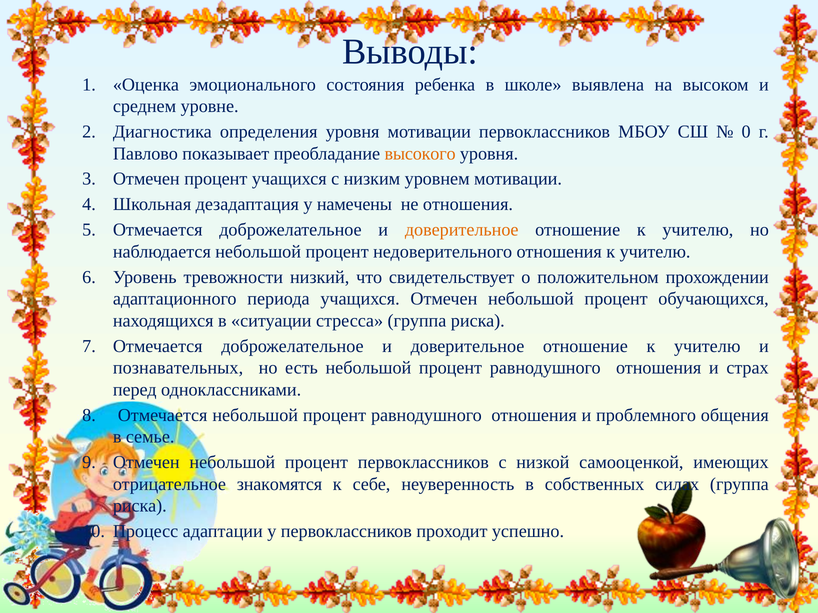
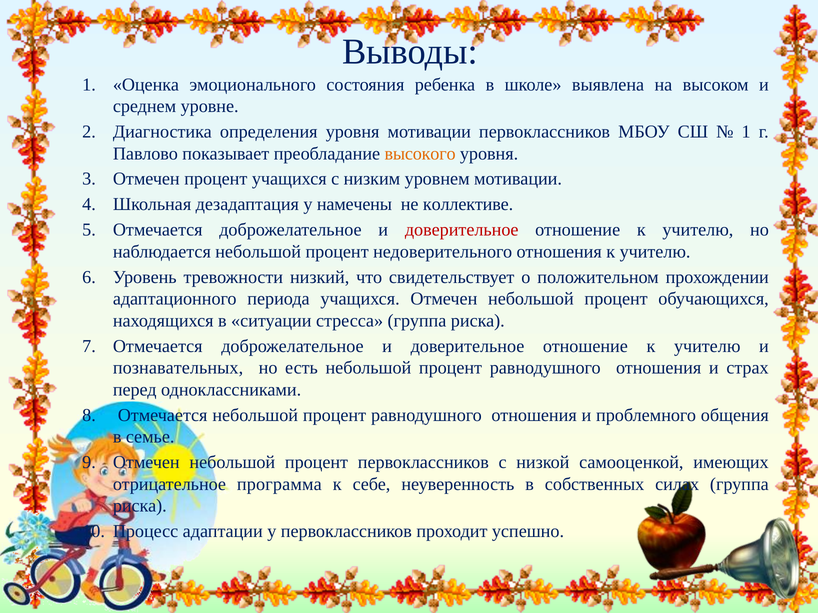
0: 0 -> 1 (746, 132)
не отношения: отношения -> коллективе (468, 205)
доверительное colour: orange -> red (462, 230)
знакомятся: знакомятся -> программа (279, 484)
